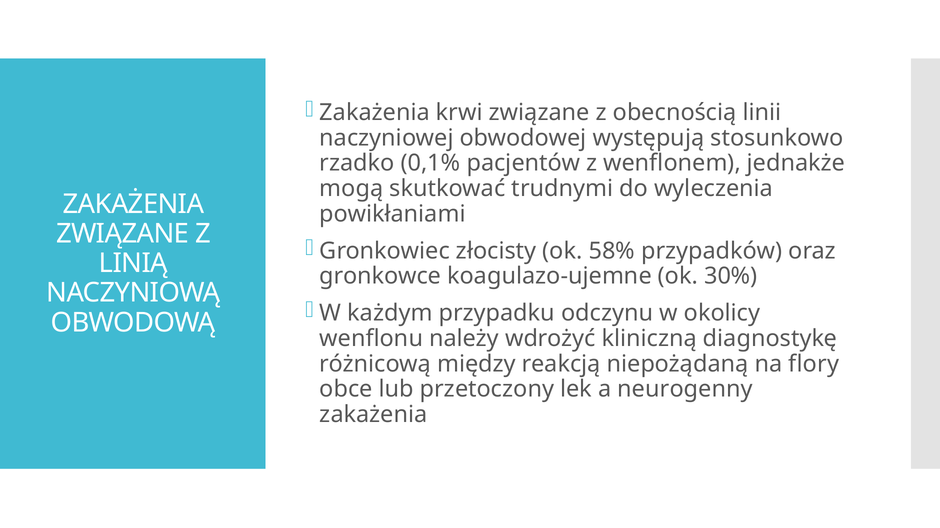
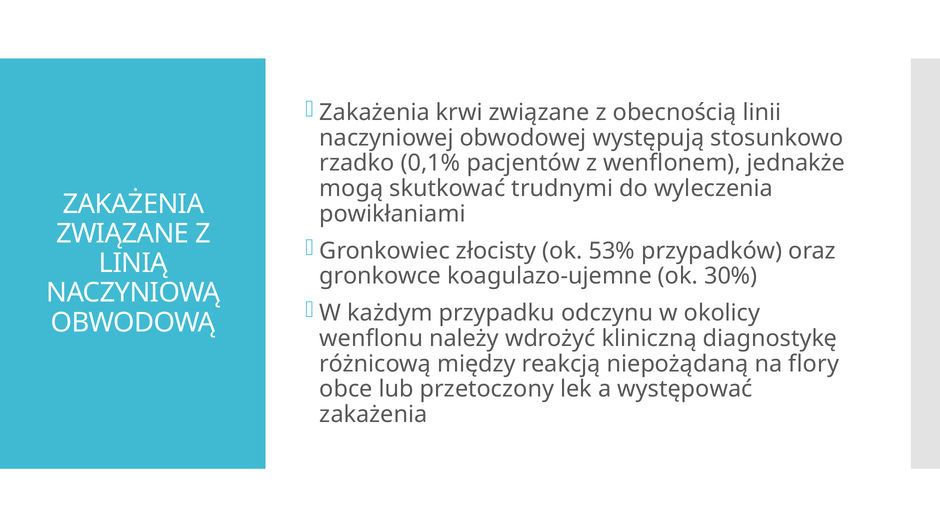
58%: 58% -> 53% (612, 251)
neurogenny: neurogenny -> występować (685, 390)
